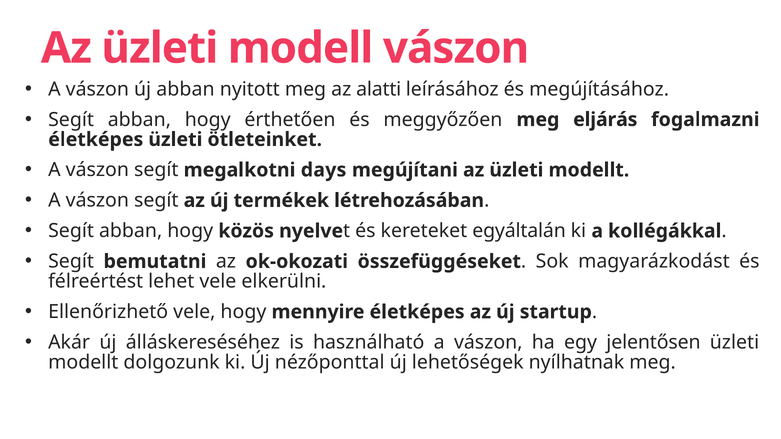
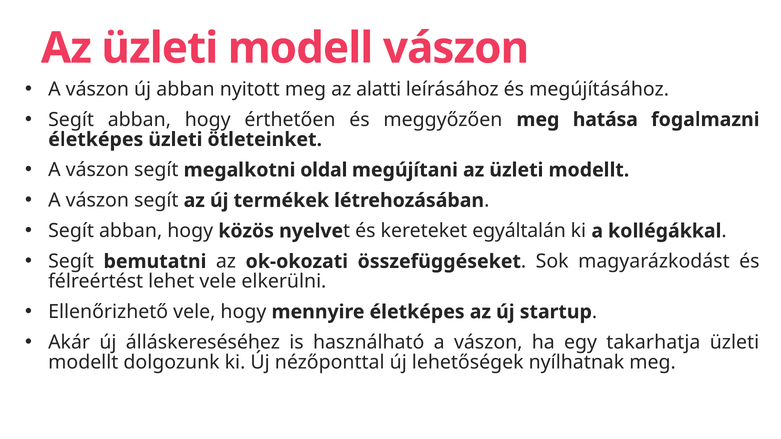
eljárás: eljárás -> hatása (605, 120)
days: days -> oldal (324, 170)
jelentősen: jelentősen -> takarhatja (653, 343)
